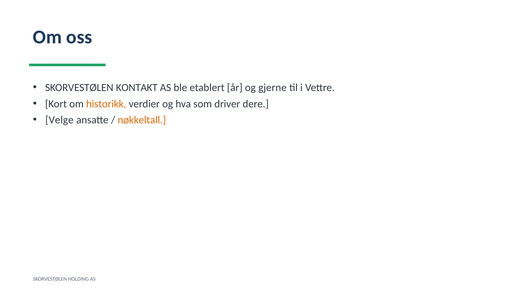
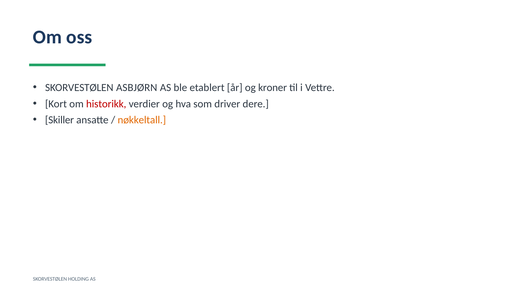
KONTAKT: KONTAKT -> ASBJØRN (137, 88)
gjerne: gjerne -> kroner (273, 88)
historikk colour: orange -> red (106, 104)
Velge: Velge -> Skiller (60, 120)
